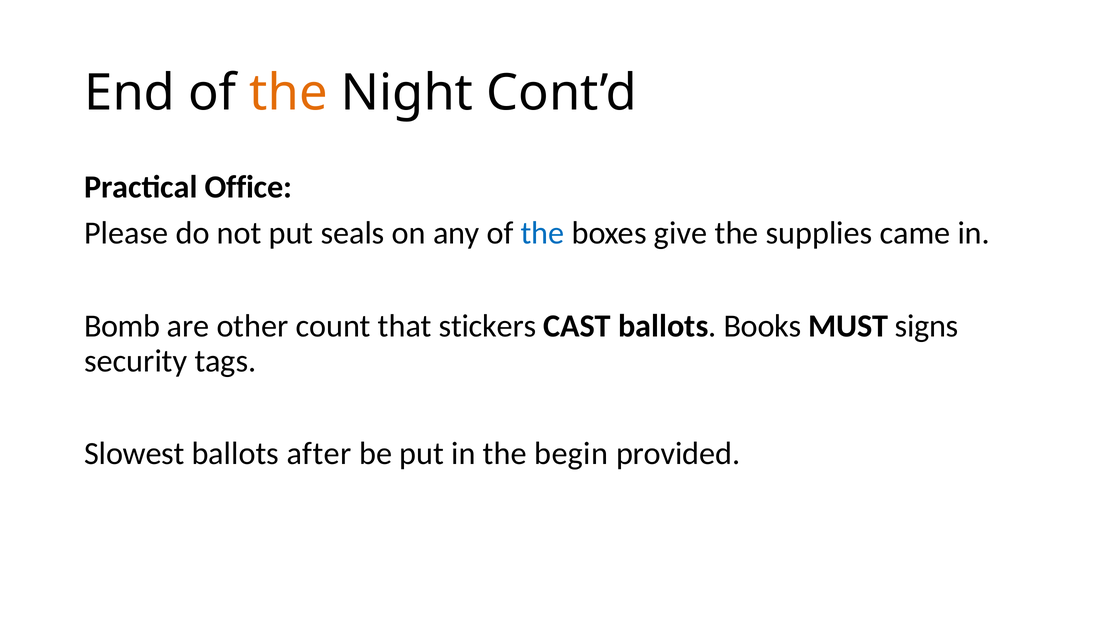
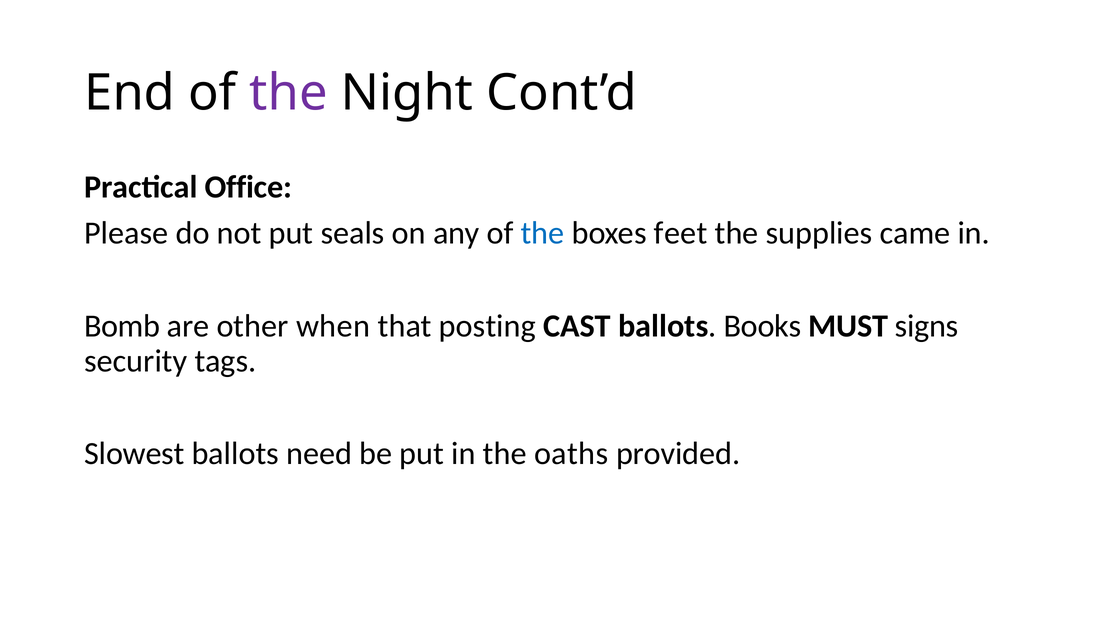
the colour: orange -> purple (289, 93)
give: give -> feet (681, 233)
count: count -> when (333, 326)
stickers: stickers -> posting (487, 326)
after: after -> need (319, 454)
begin: begin -> oaths (571, 454)
